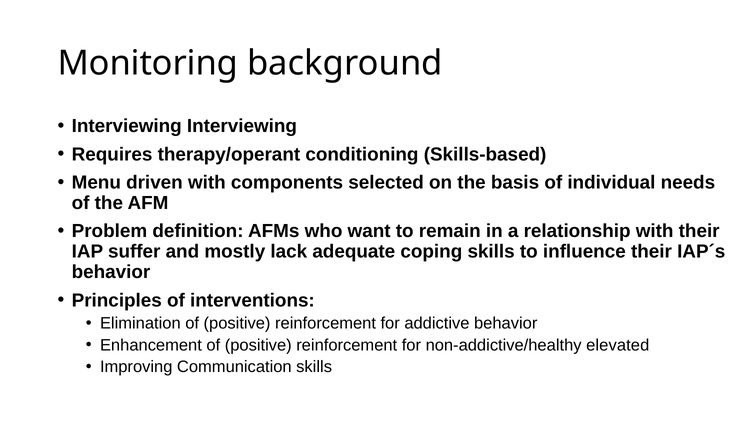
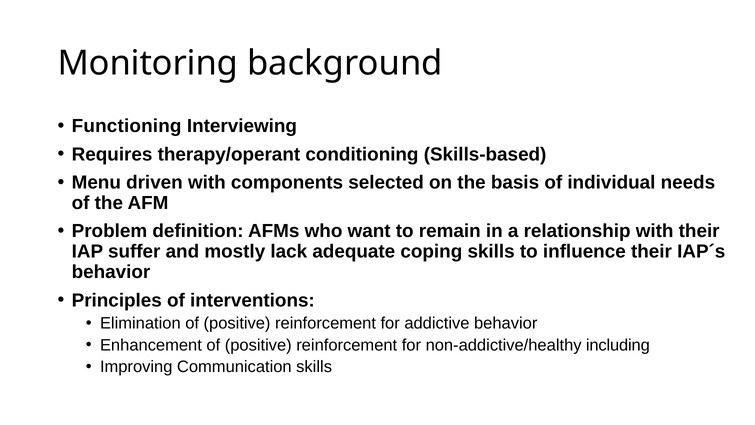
Interviewing: Interviewing -> Functioning (127, 126)
elevated: elevated -> including (618, 345)
